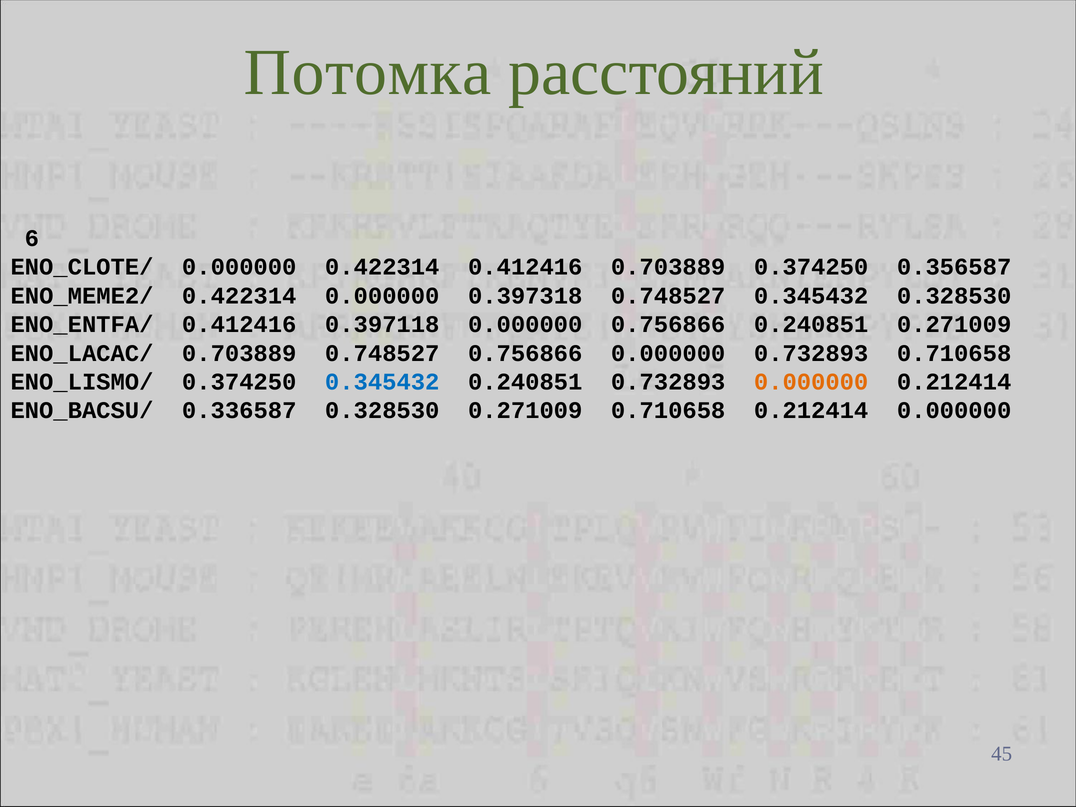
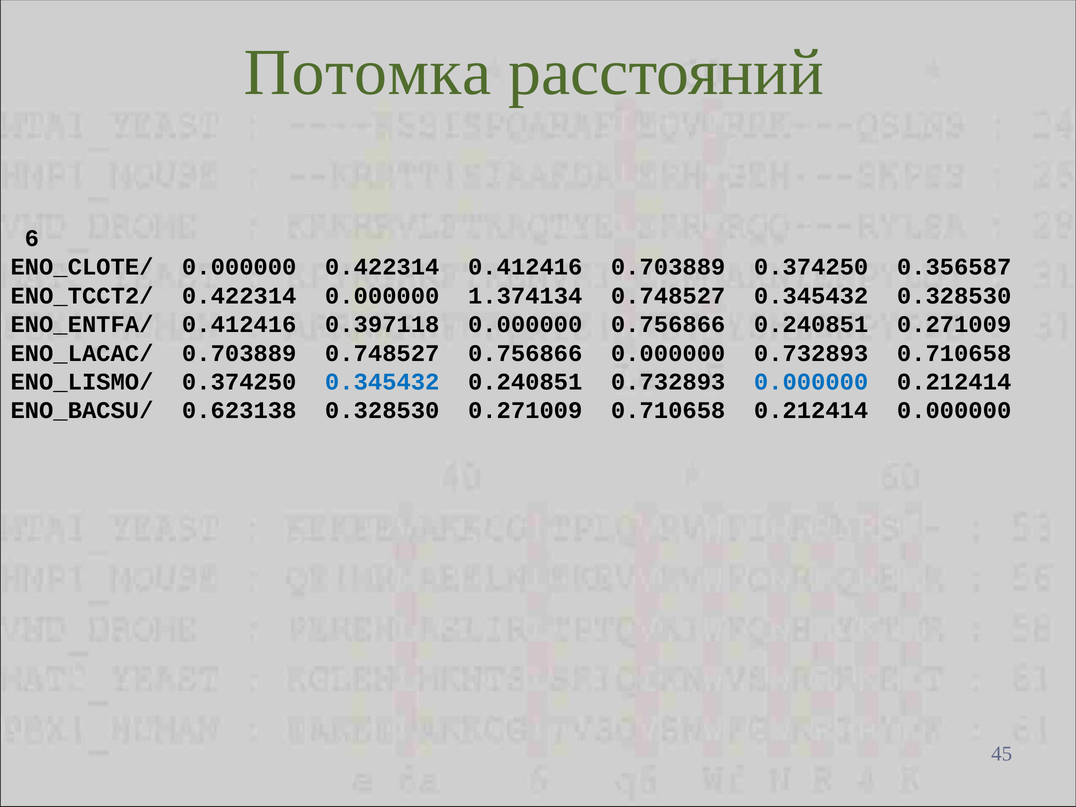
ENO_MEME2/: ENO_MEME2/ -> ENO_TCCT2/ (82, 296)
0.397318: 0.397318 -> 1.374134 (525, 296)
0.000000 colour: orange -> blue (811, 382)
0.336587: 0.336587 -> 0.623138 (239, 410)
